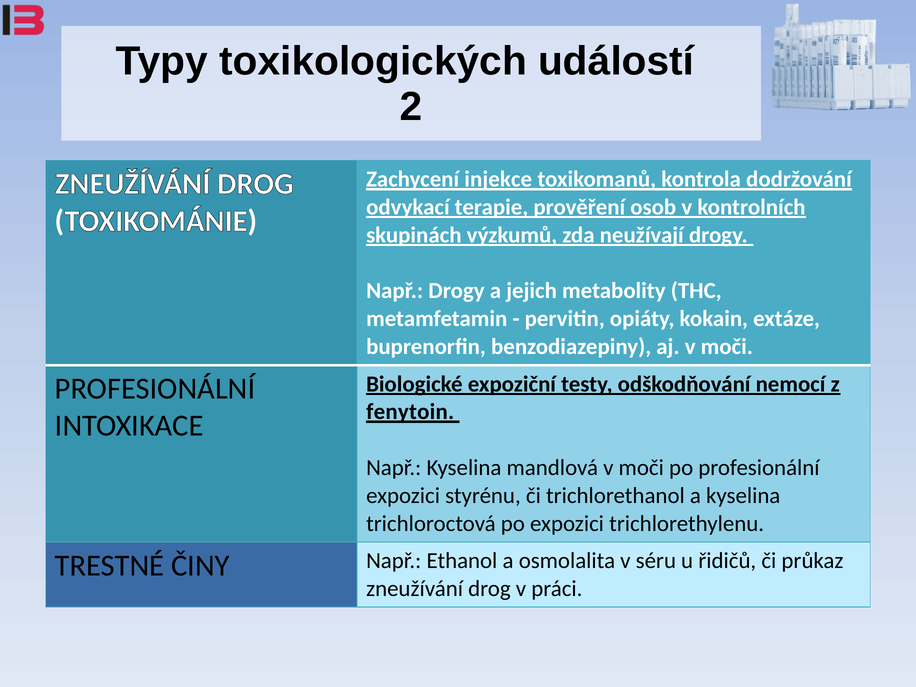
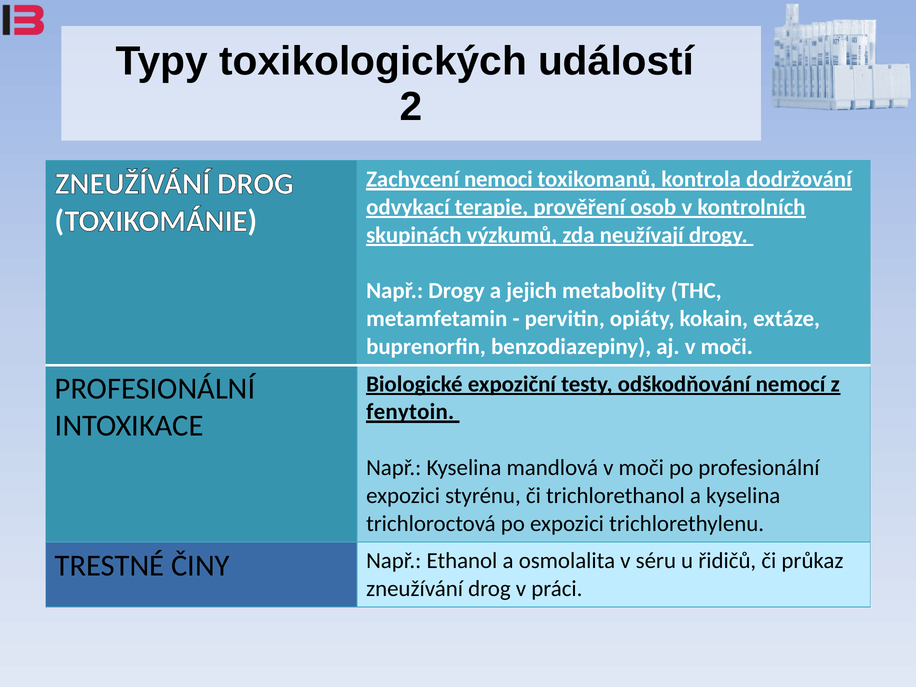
injekce: injekce -> nemoci (498, 179)
